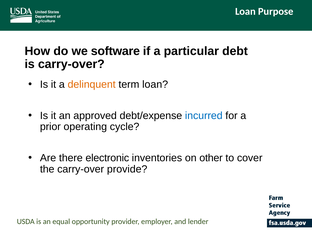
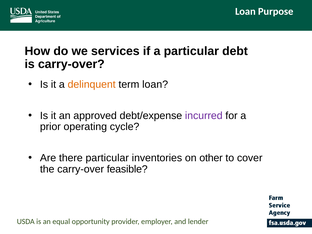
software: software -> services (115, 51)
incurred colour: blue -> purple (204, 116)
there electronic: electronic -> particular (107, 158)
provide: provide -> feasible (127, 169)
